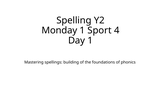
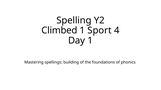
Monday: Monday -> Climbed (59, 31)
